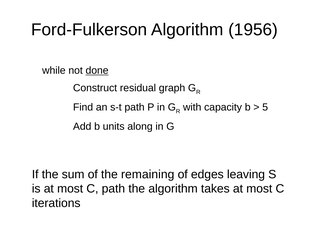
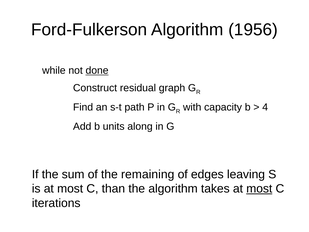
5: 5 -> 4 (265, 107)
C path: path -> than (113, 189)
most underline: none -> present (259, 189)
